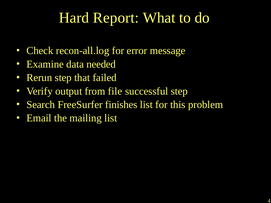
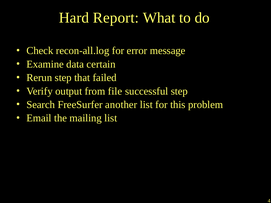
needed: needed -> certain (101, 64)
finishes: finishes -> another (121, 105)
